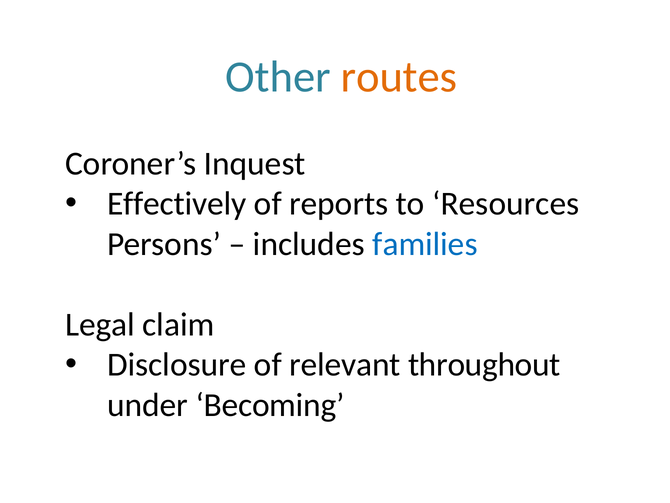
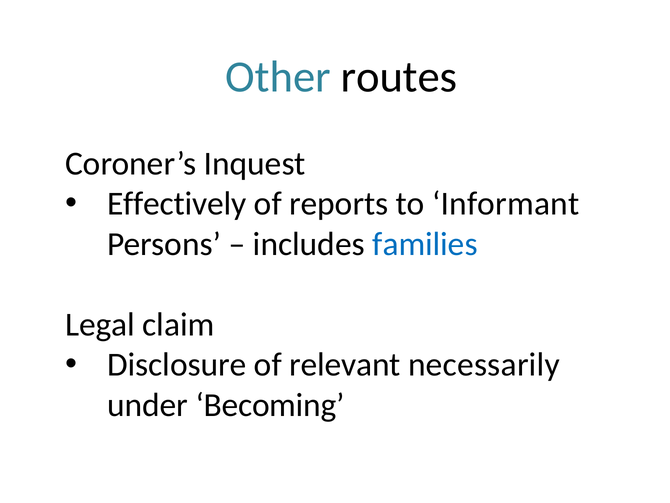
routes colour: orange -> black (399, 77)
Resources: Resources -> Informant (506, 204)
throughout: throughout -> necessarily (484, 364)
